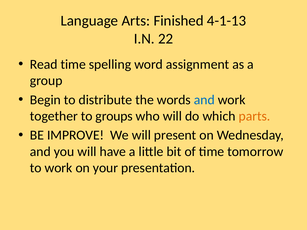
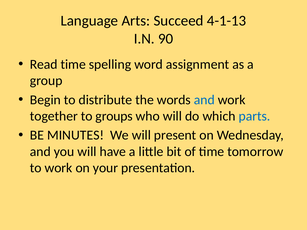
Finished: Finished -> Succeed (179, 21)
22: 22 -> 90 (166, 39)
parts colour: orange -> blue (255, 116)
IMPROVE: IMPROVE -> MINUTES (76, 135)
